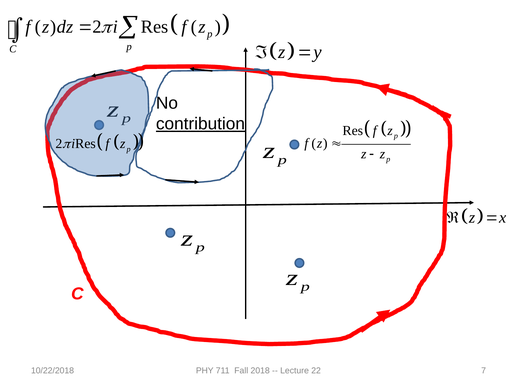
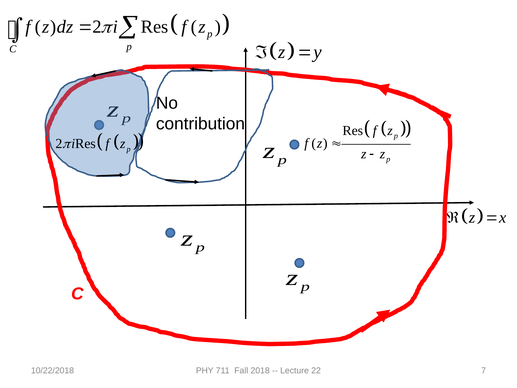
contribution underline: present -> none (200, 124)
